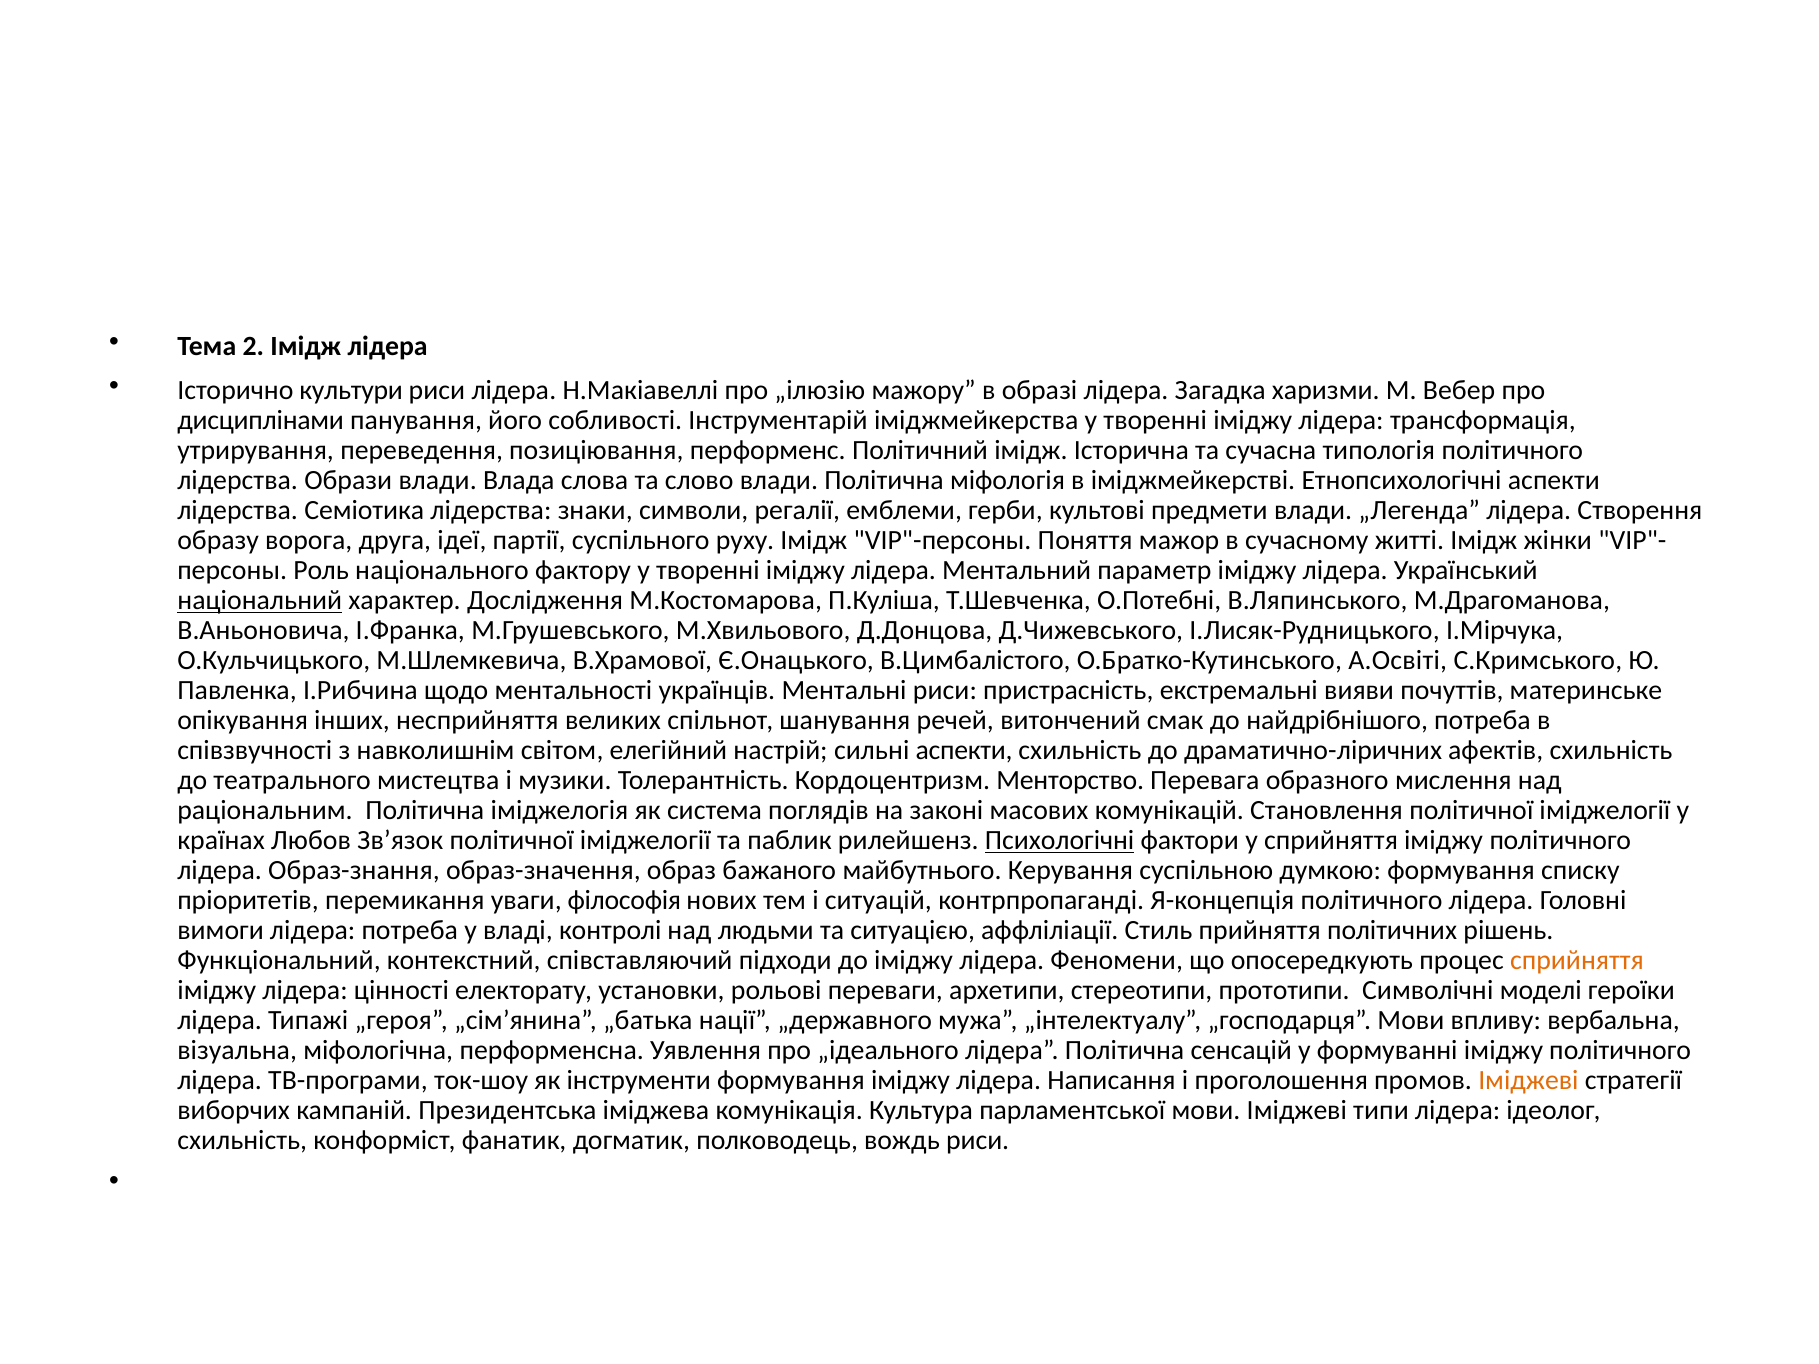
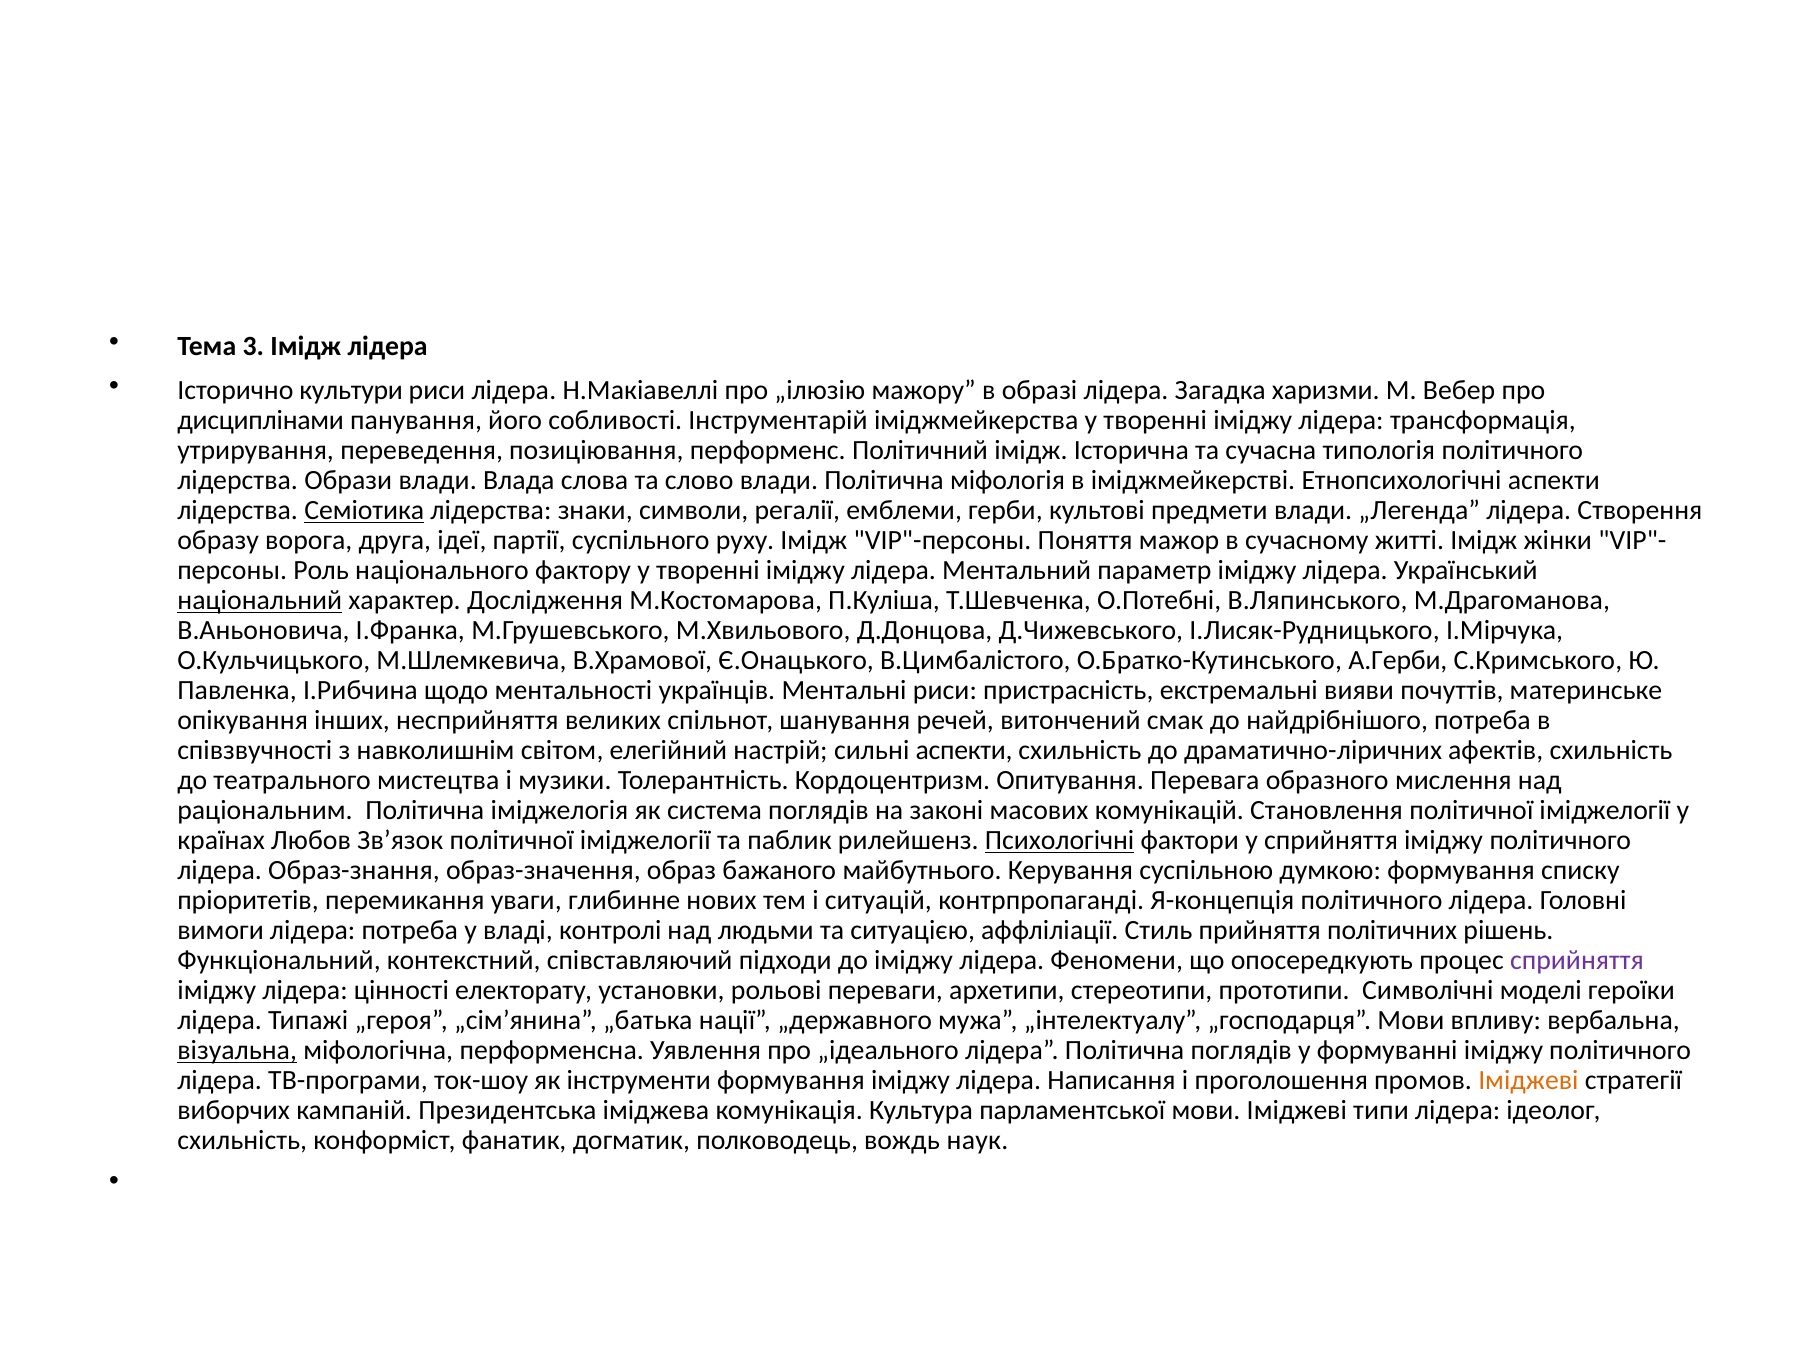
2: 2 -> 3 (253, 346)
Семіотика underline: none -> present (364, 511)
А.Освіті: А.Освіті -> А.Герби (1398, 661)
Менторство: Менторство -> Опитування (1070, 781)
філософія: філософія -> глибинне (624, 901)
сприйняття colour: orange -> purple (1577, 961)
візуальна underline: none -> present (237, 1051)
Політична сенсацій: сенсацій -> поглядів (1241, 1051)
вождь риси: риси -> наук (978, 1141)
